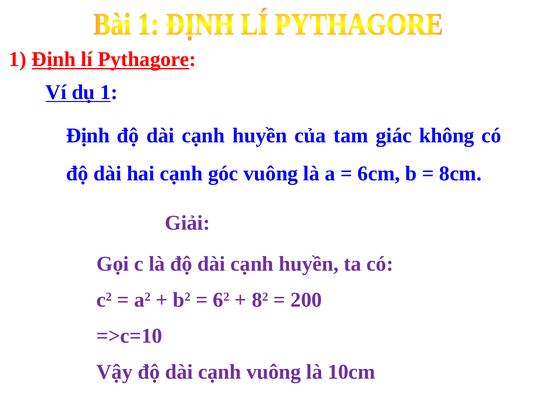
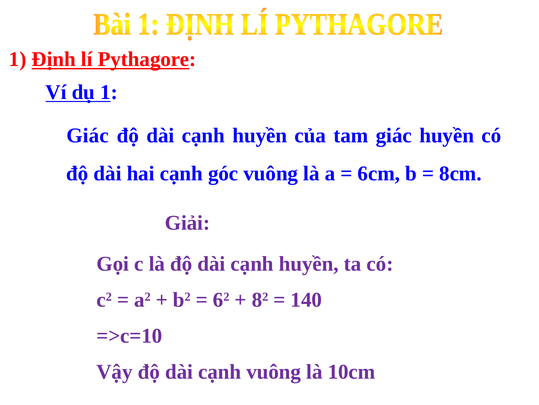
Định: Định -> Giác (88, 135)
giác không: không -> huyền (447, 135)
200: 200 -> 140 (306, 299)
